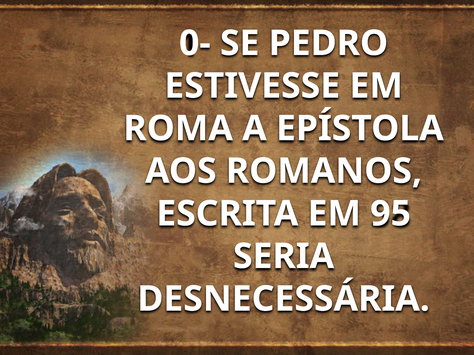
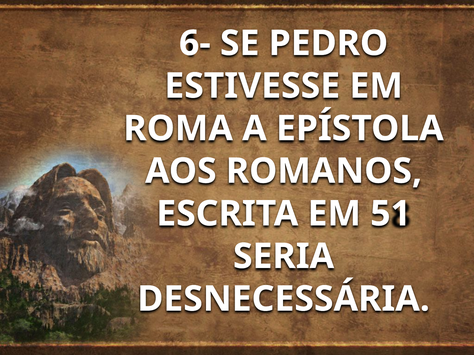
0-: 0- -> 6- (195, 43)
95: 95 -> 51 (391, 214)
